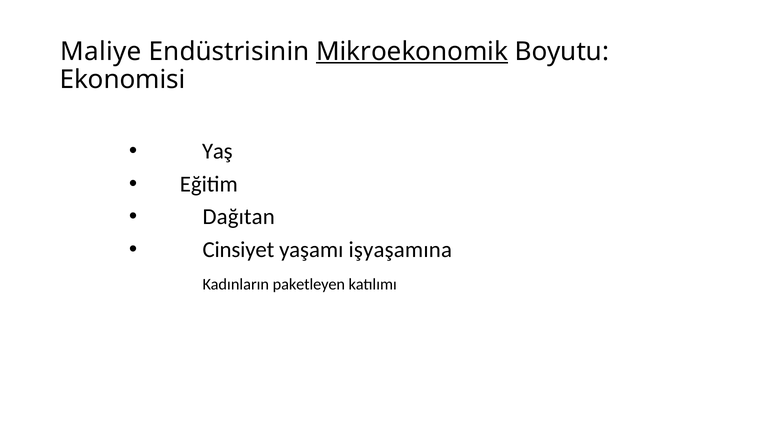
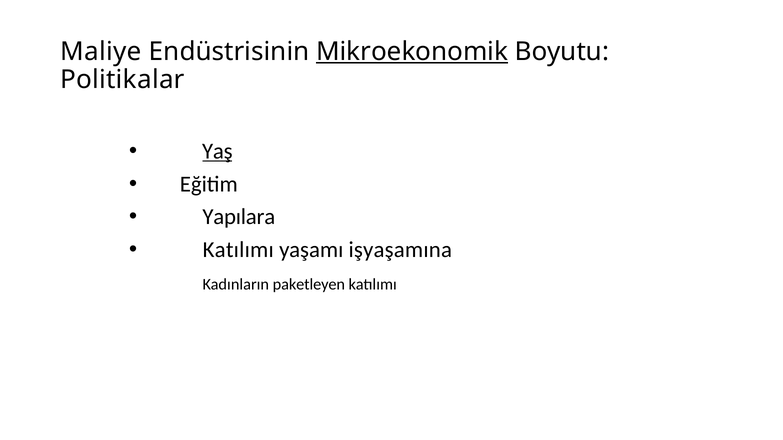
Ekonomisi: Ekonomisi -> Politikalar (122, 80)
Yaş underline: none -> present (217, 151)
Dağıtan: Dağıtan -> Yapılara (239, 217)
Cinsiyet: Cinsiyet -> Katılımı (238, 250)
